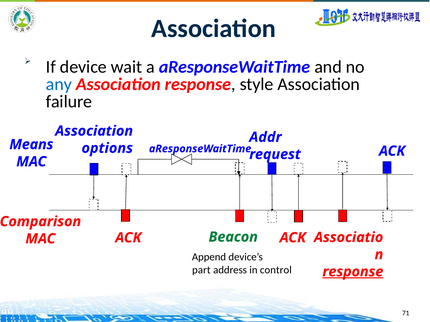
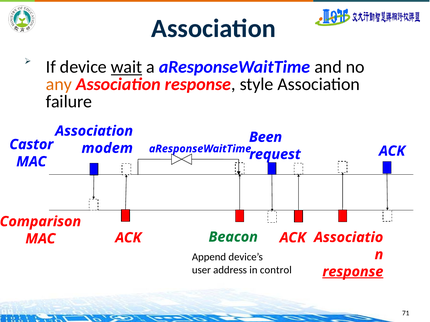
wait underline: none -> present (127, 67)
any colour: blue -> orange (59, 84)
Addr: Addr -> Been (266, 137)
Means: Means -> Castor (31, 145)
options: options -> modem (107, 148)
part: part -> user (201, 270)
